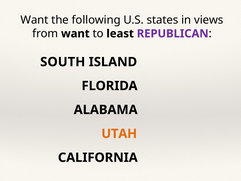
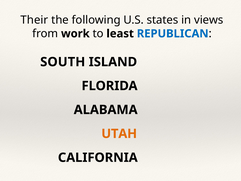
Want: Want -> Their (34, 20)
from want: want -> work (75, 34)
REPUBLICAN colour: purple -> blue (173, 34)
